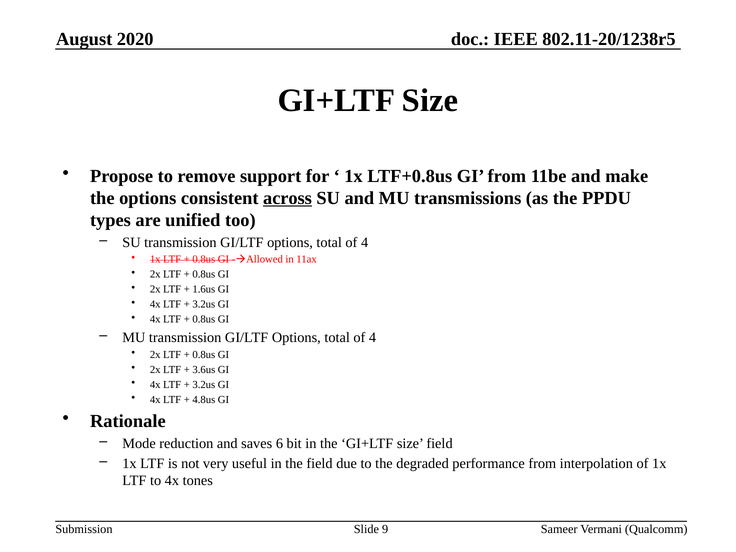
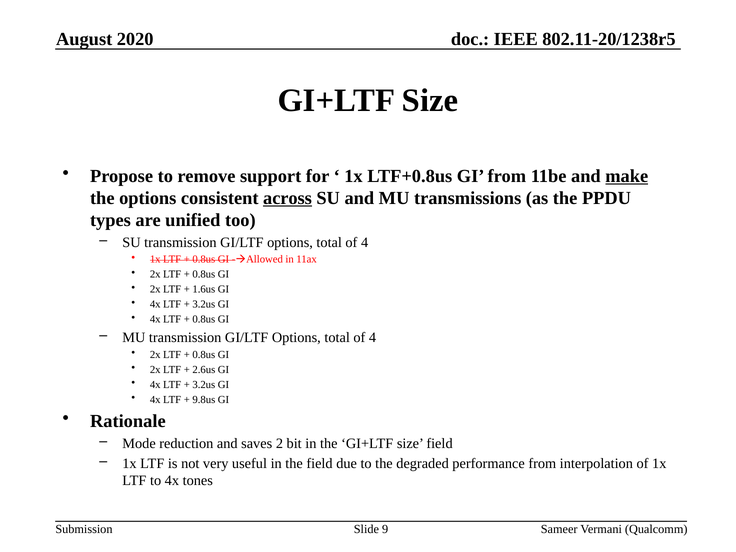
make underline: none -> present (627, 176)
3.6us: 3.6us -> 2.6us (204, 370)
4.8us: 4.8us -> 9.8us (204, 400)
6: 6 -> 2 (279, 443)
